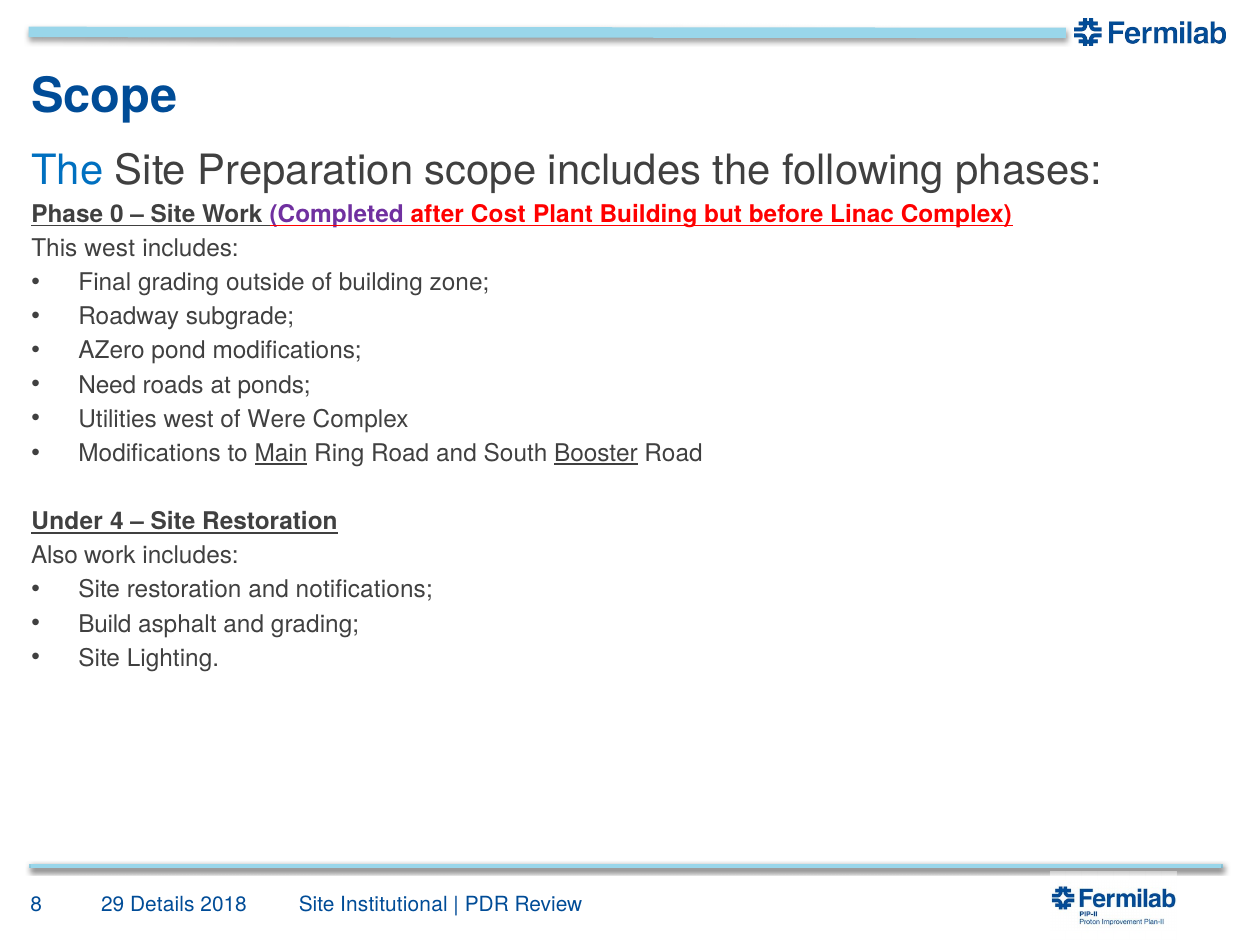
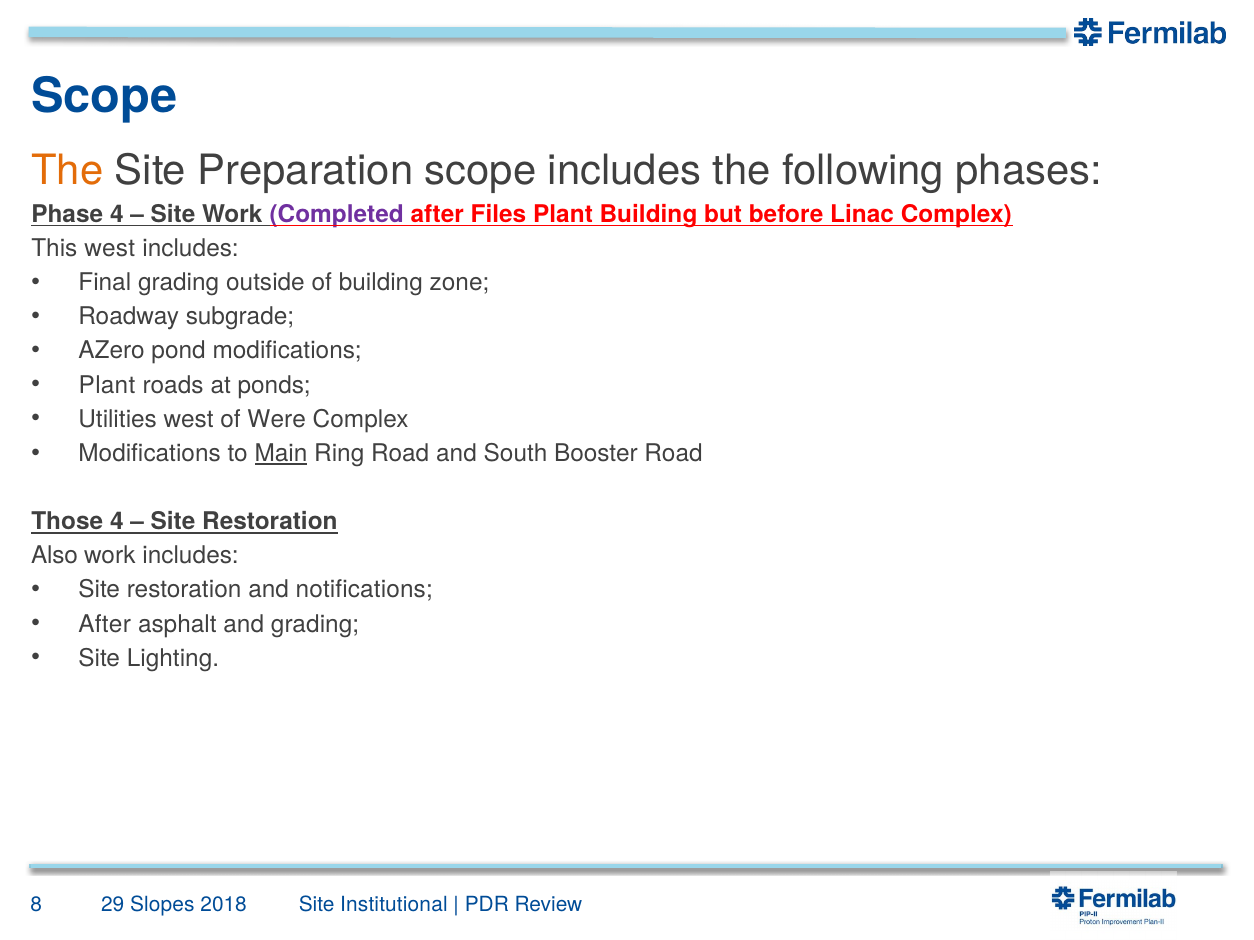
The colour: blue -> orange (67, 171)
Phase 0: 0 -> 4 (117, 214)
Cost: Cost -> Files (498, 214)
Need: Need -> Plant (107, 385)
Booster underline: present -> none (596, 454)
Under: Under -> Those (67, 522)
Build: Build -> After (105, 624)
Details: Details -> Slopes (162, 905)
